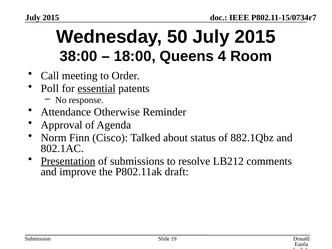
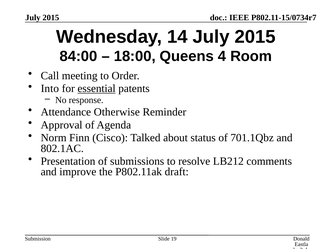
50: 50 -> 14 (177, 37)
38:00: 38:00 -> 84:00 (79, 56)
Poll: Poll -> Into (50, 89)
882.1Qbz: 882.1Qbz -> 701.1Qbz (252, 138)
Presentation underline: present -> none (68, 161)
